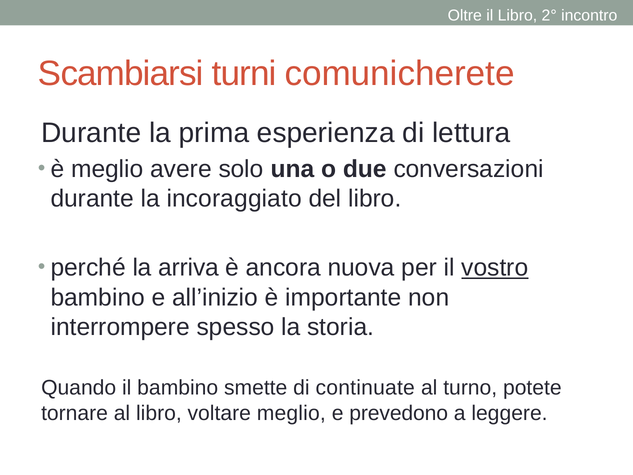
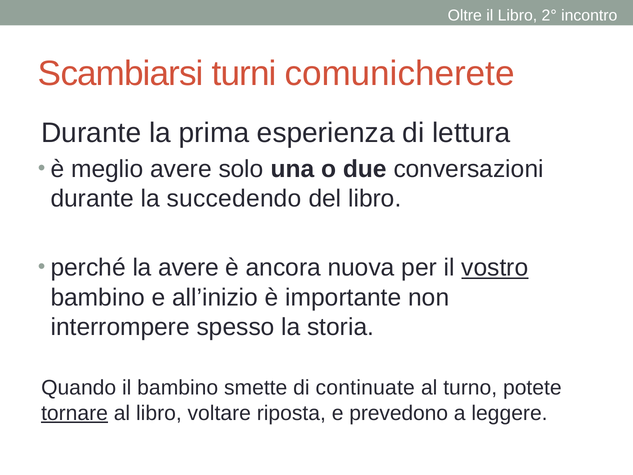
incoraggiato: incoraggiato -> succedendo (234, 199)
la arriva: arriva -> avere (189, 268)
tornare underline: none -> present (75, 413)
voltare meglio: meglio -> riposta (291, 413)
